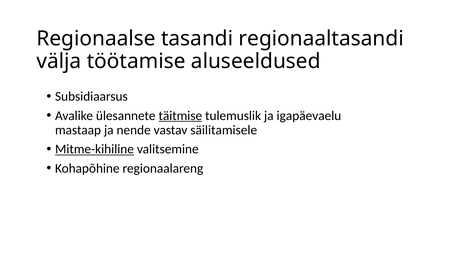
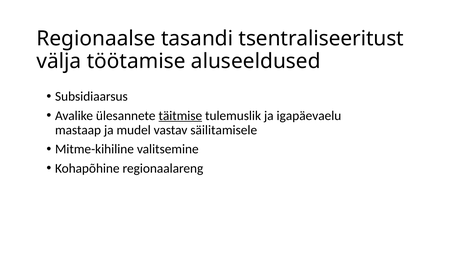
regionaaltasandi: regionaaltasandi -> tsentraliseeritust (321, 39)
nende: nende -> mudel (134, 130)
Mitme-kihiline underline: present -> none (94, 149)
